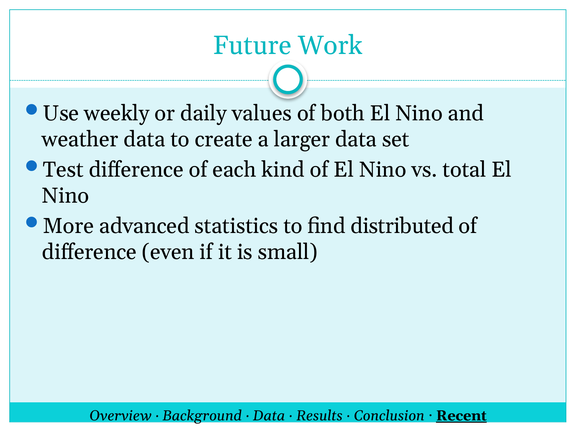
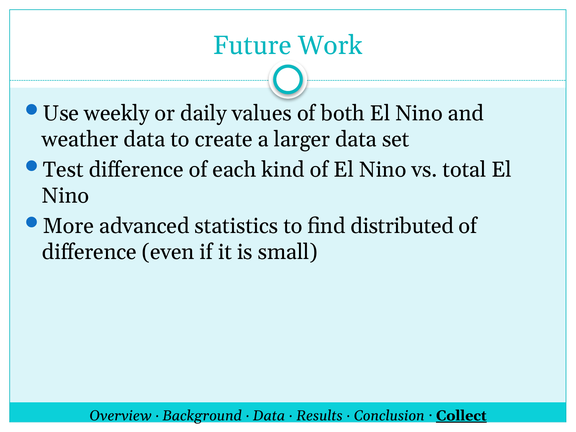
Recent: Recent -> Collect (461, 416)
